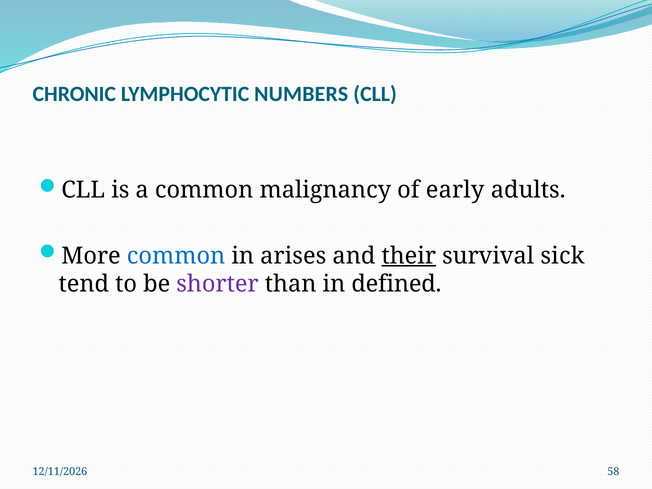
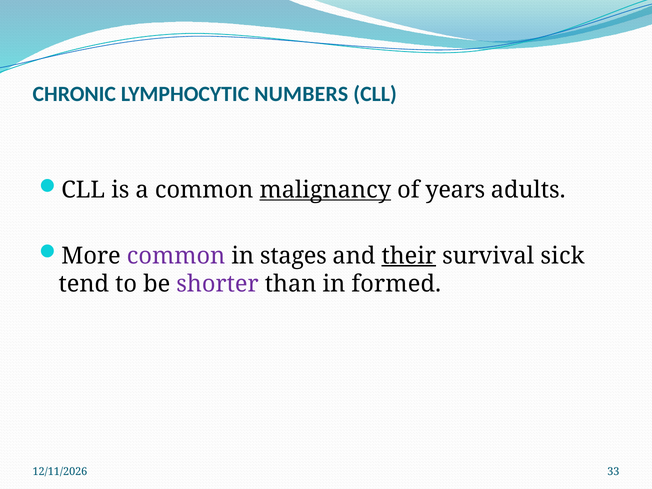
malignancy underline: none -> present (325, 190)
early: early -> years (455, 190)
common colour: blue -> purple (176, 256)
arises: arises -> stages (293, 256)
defined: defined -> formed (396, 284)
58: 58 -> 33 (613, 472)
